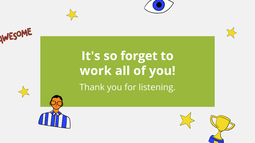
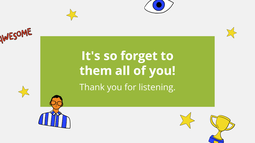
work: work -> them (96, 71)
